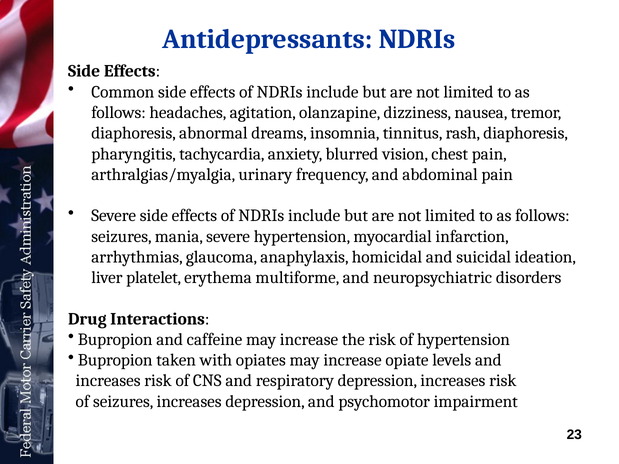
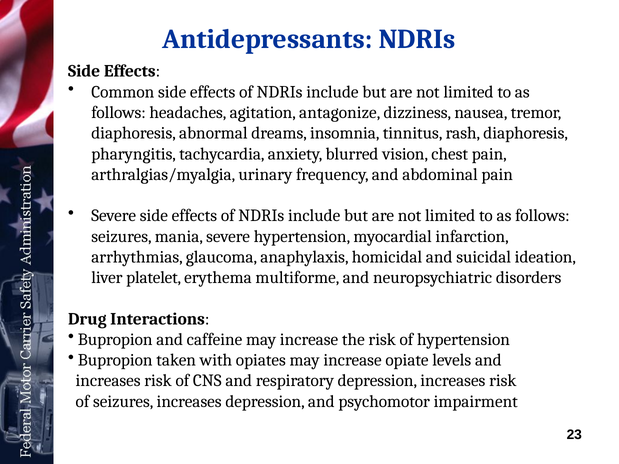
olanzapine: olanzapine -> antagonize (340, 113)
